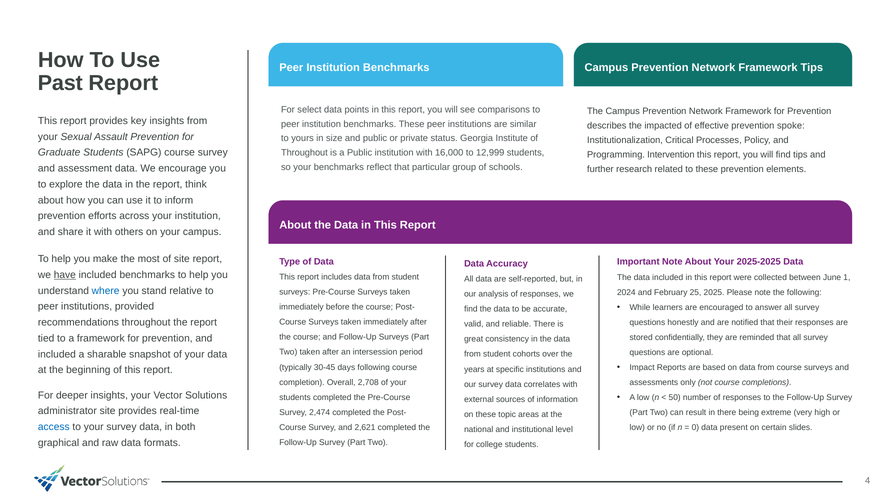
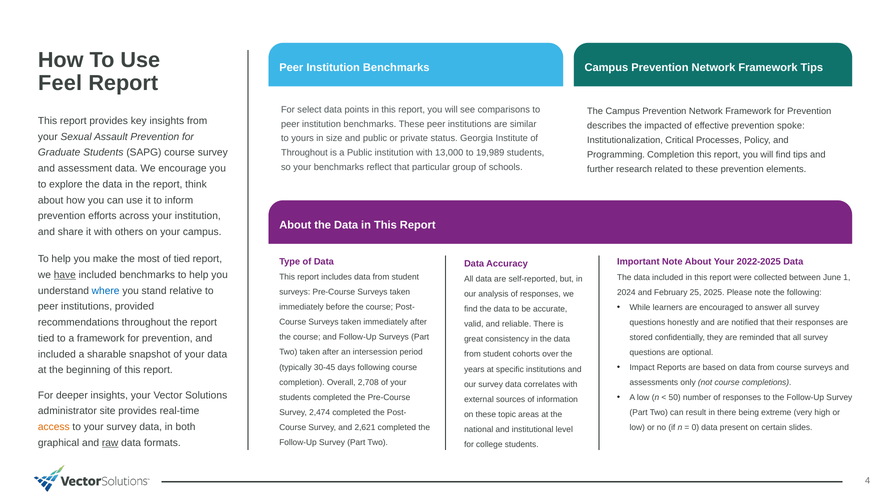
Past: Past -> Feel (60, 83)
16,000: 16,000 -> 13,000 (449, 153)
12,999: 12,999 -> 19,989 (490, 153)
Programming Intervention: Intervention -> Completion (671, 154)
of site: site -> tied (182, 259)
2025-2025: 2025-2025 -> 2022-2025 (759, 262)
access colour: blue -> orange (54, 427)
raw underline: none -> present (110, 442)
